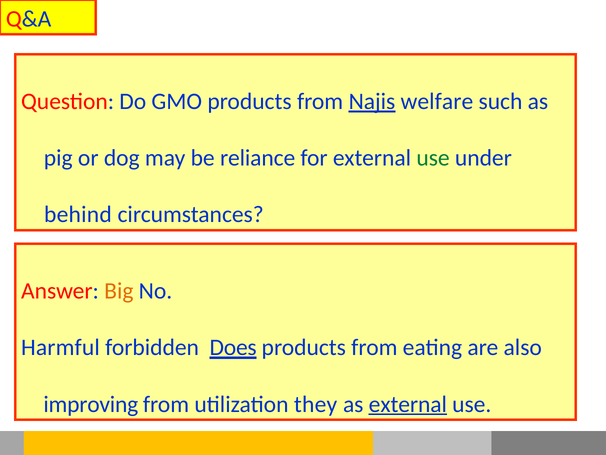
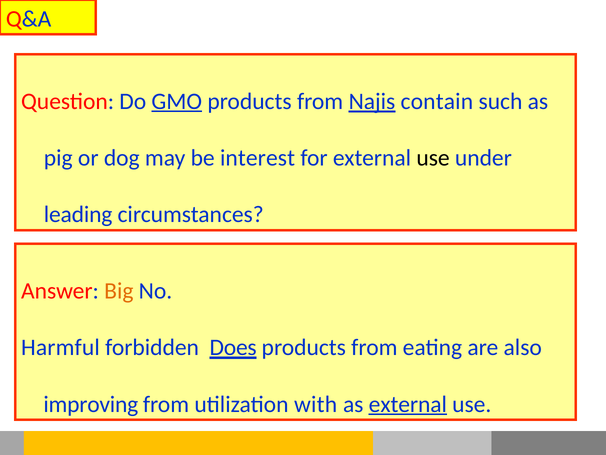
GMO underline: none -> present (177, 101)
welfare: welfare -> contain (437, 101)
reliance: reliance -> interest (258, 158)
use colour: green -> black (433, 158)
behind: behind -> leading (78, 214)
they: they -> with (316, 404)
